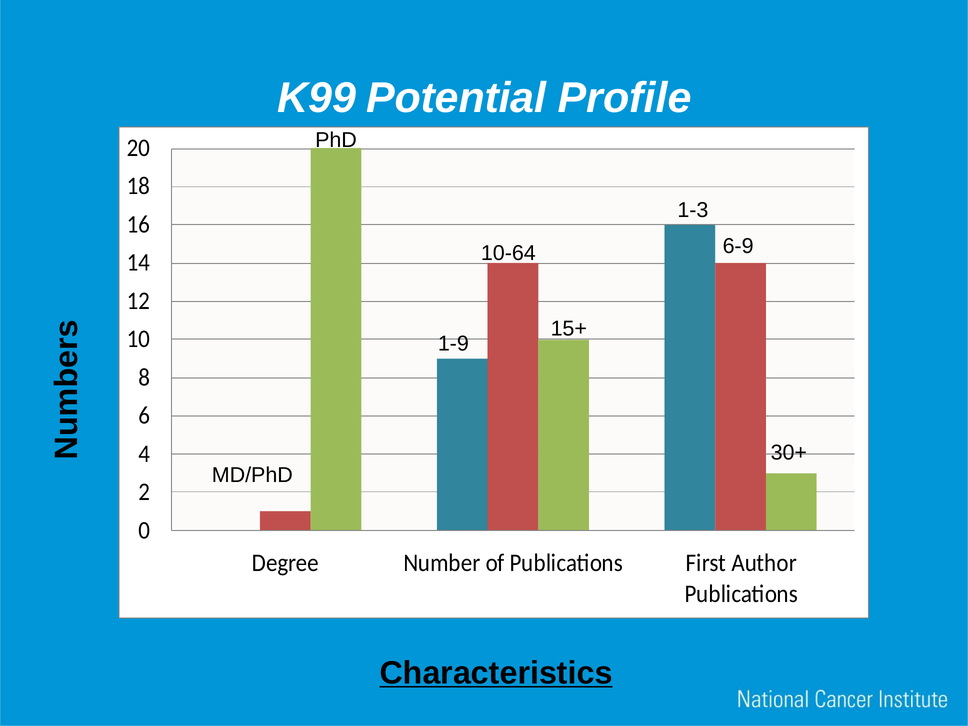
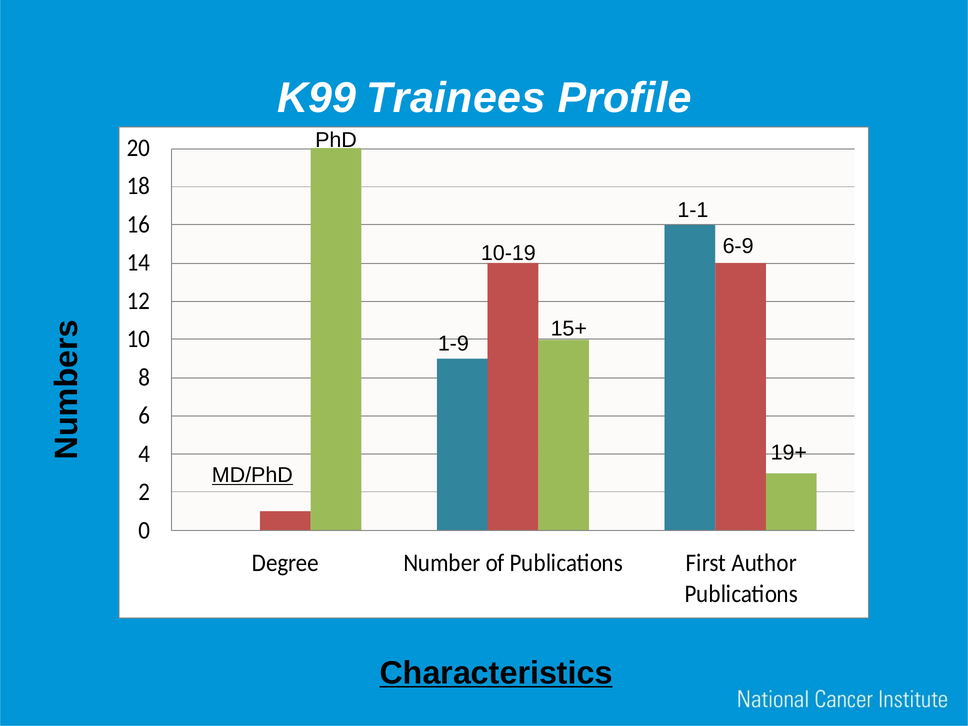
Potential: Potential -> Trainees (456, 98)
1-3: 1-3 -> 1-1 (693, 210)
10-64: 10-64 -> 10-19 (508, 253)
30+: 30+ -> 19+ (789, 452)
MD/PhD underline: none -> present (252, 475)
